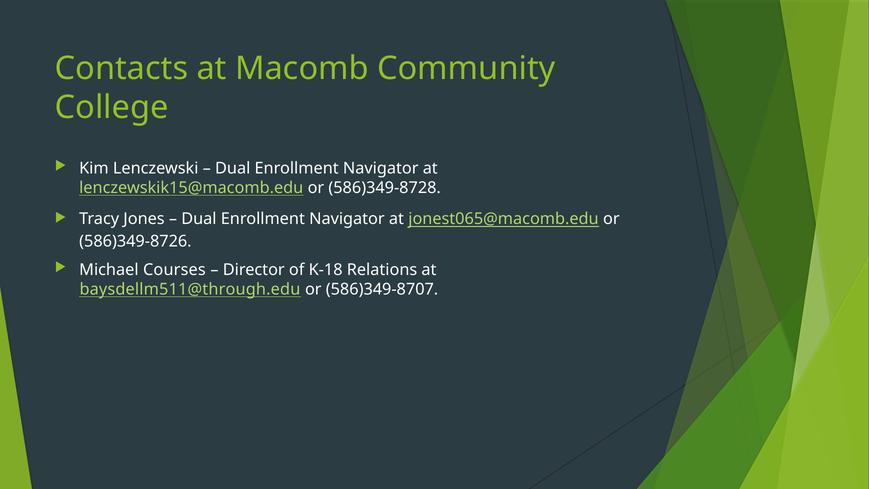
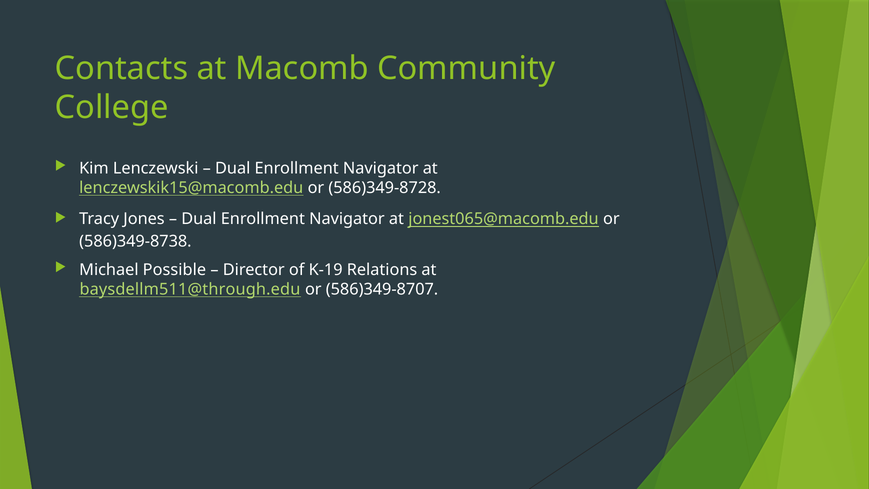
586)349-8726: 586)349-8726 -> 586)349-8738 (135, 241)
Courses: Courses -> Possible (174, 270)
K-18: K-18 -> K-19 (326, 270)
